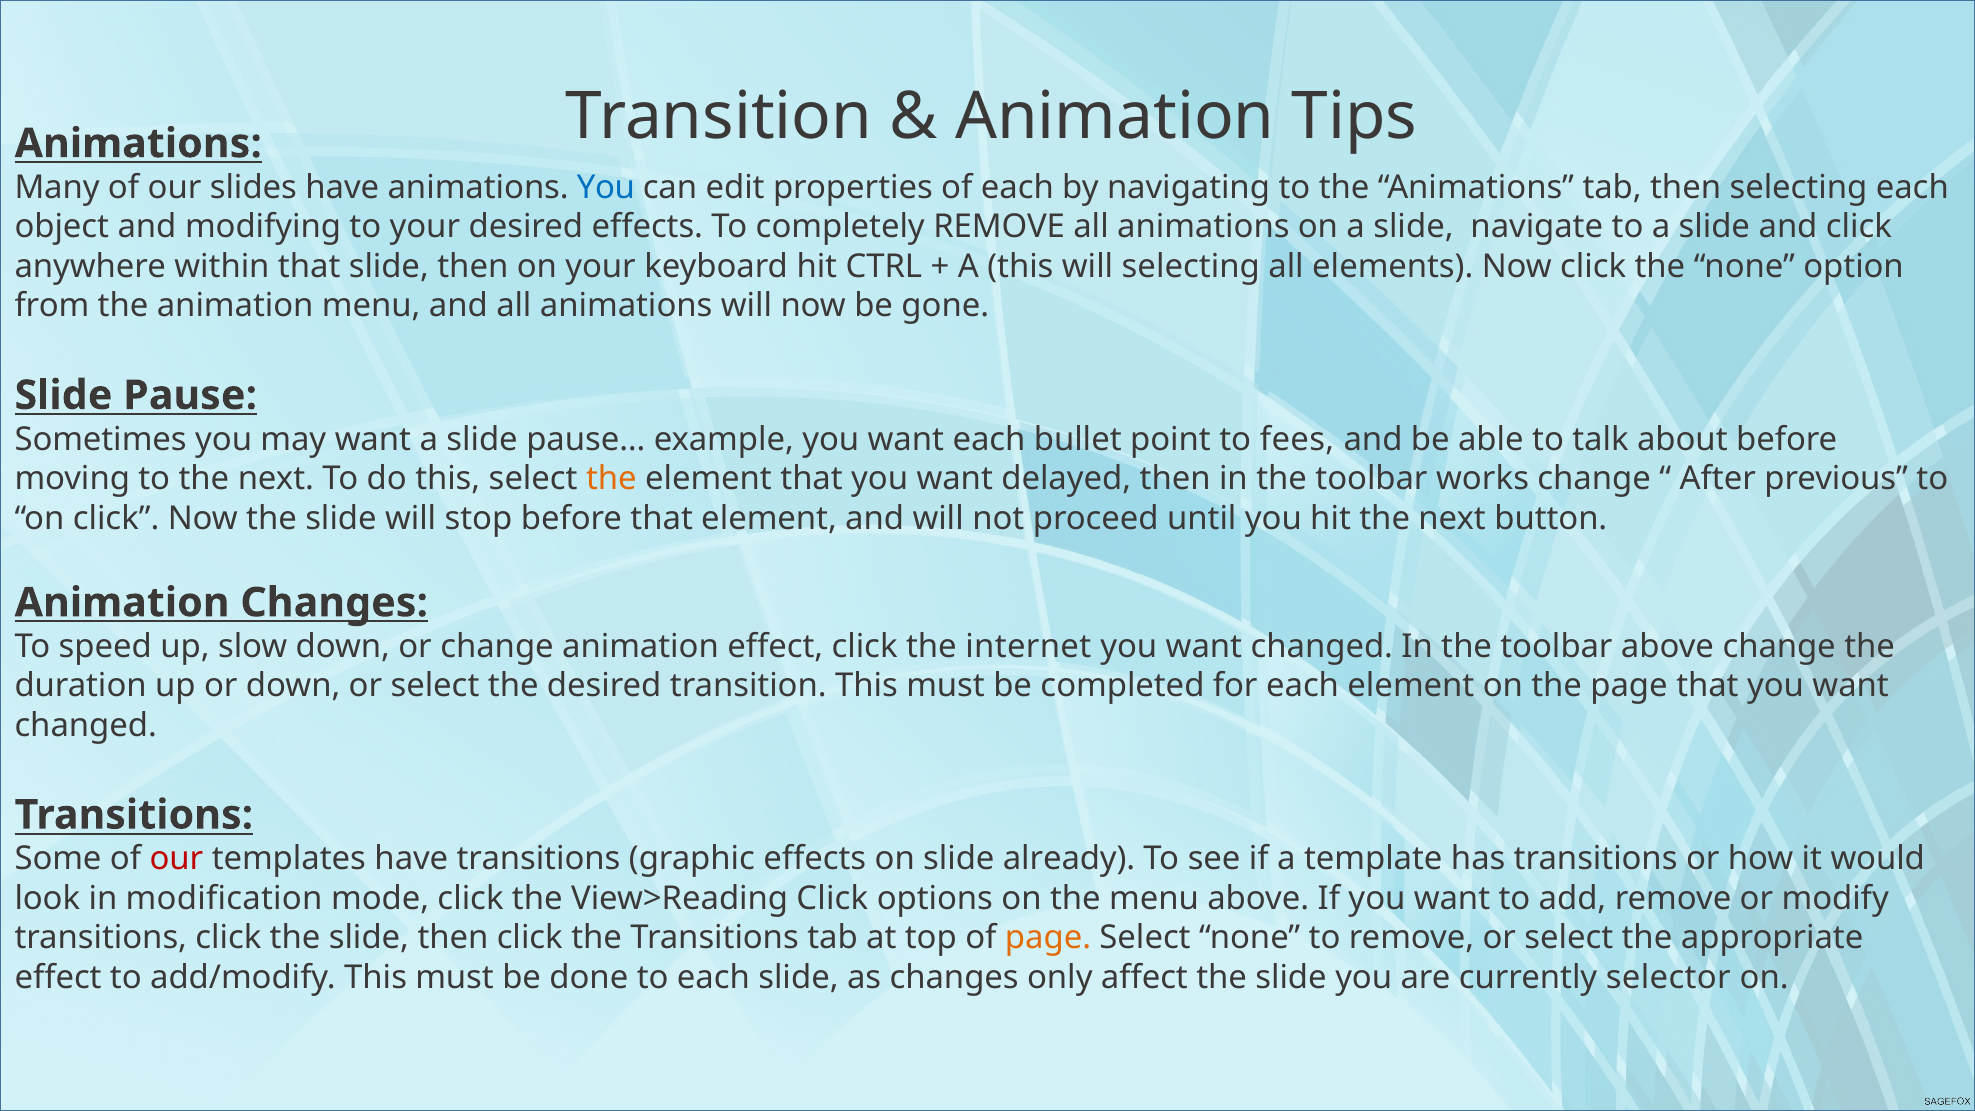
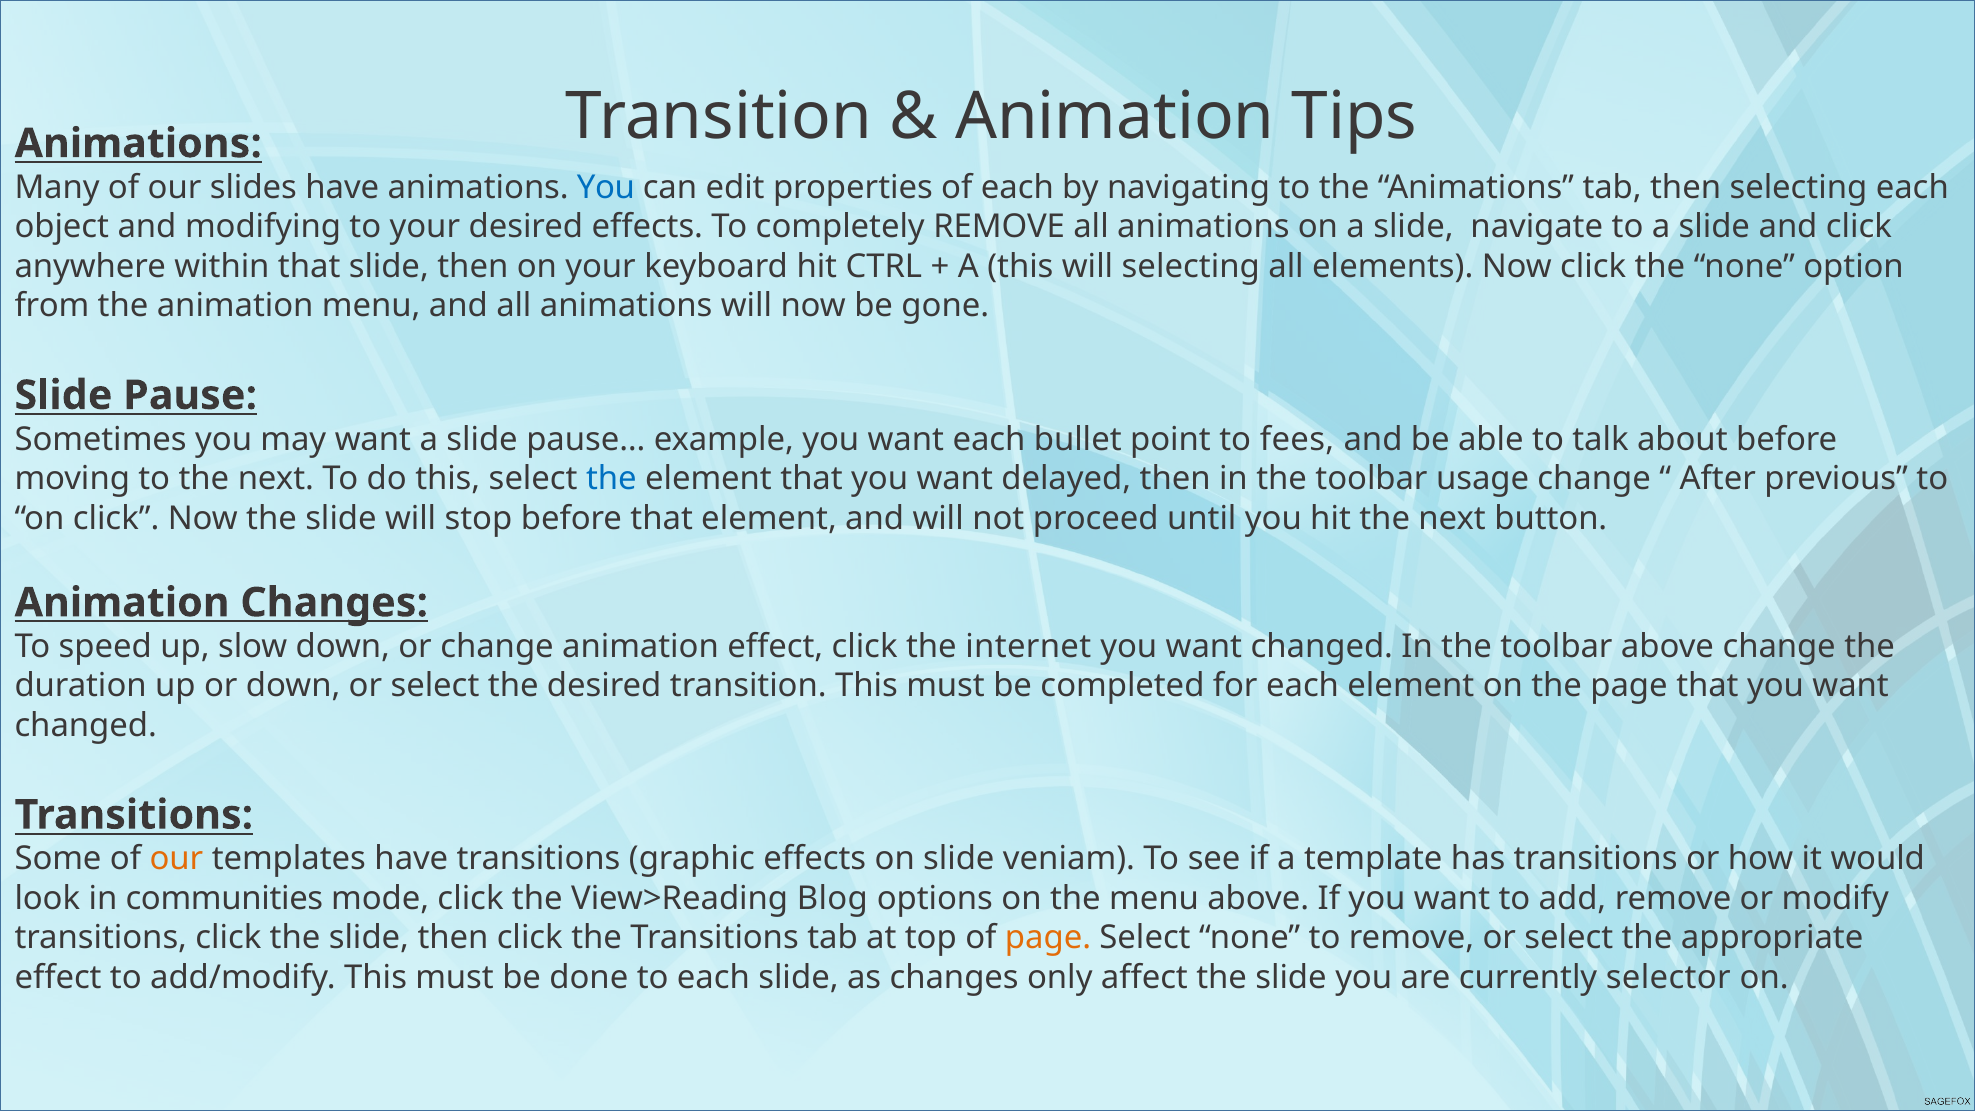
the colour: orange -> blue (611, 479)
works: works -> usage (1483, 479)
our colour: red -> orange (176, 859)
already: already -> veniam (1069, 859)
modification: modification -> communities (224, 898)
View>Reading Click: Click -> Blog (832, 898)
